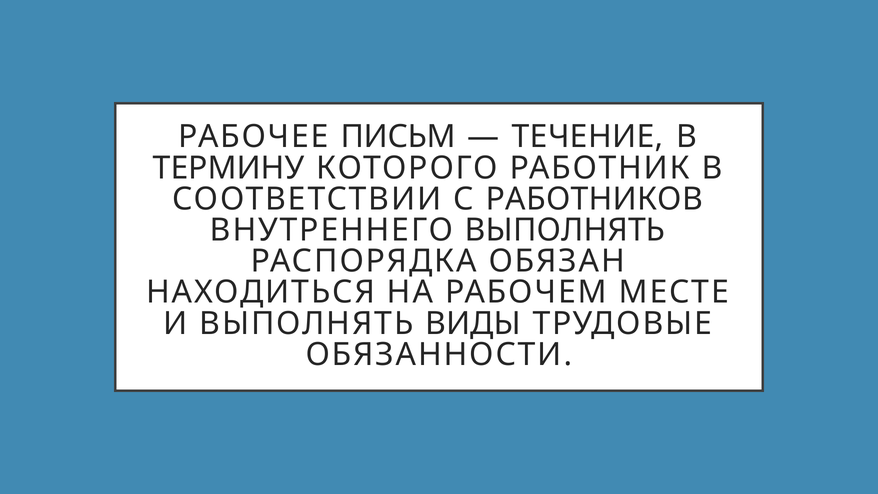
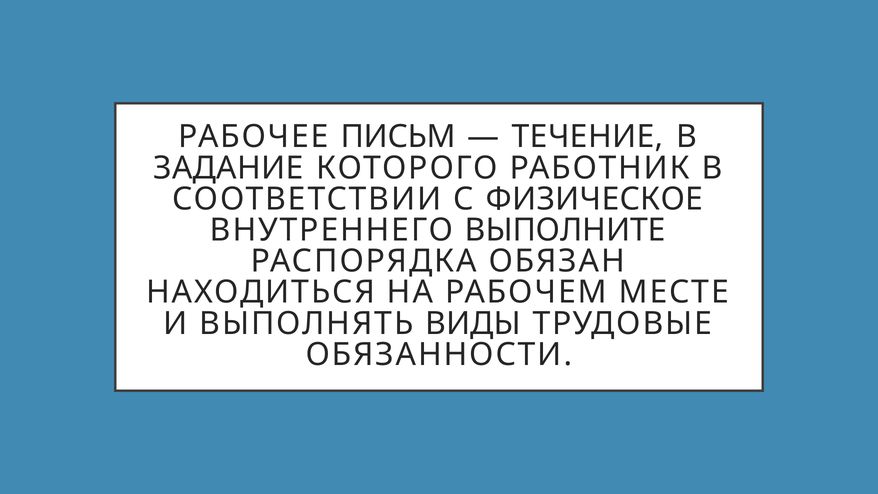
ТЕРМИНУ: ТЕРМИНУ -> ЗАДАНИЕ (228, 168)
РАБОТНИКОВ: РАБОТНИКОВ -> ФИЗИЧЕСКОЕ (594, 199)
ВНУТРЕННЕГО ВЫПОЛНЯТЬ: ВЫПОЛНЯТЬ -> ВЫПОЛНИТЕ (565, 230)
